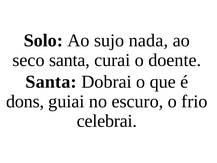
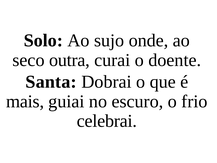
nada: nada -> onde (148, 40)
seco santa: santa -> outra (69, 60)
dons: dons -> mais (25, 101)
